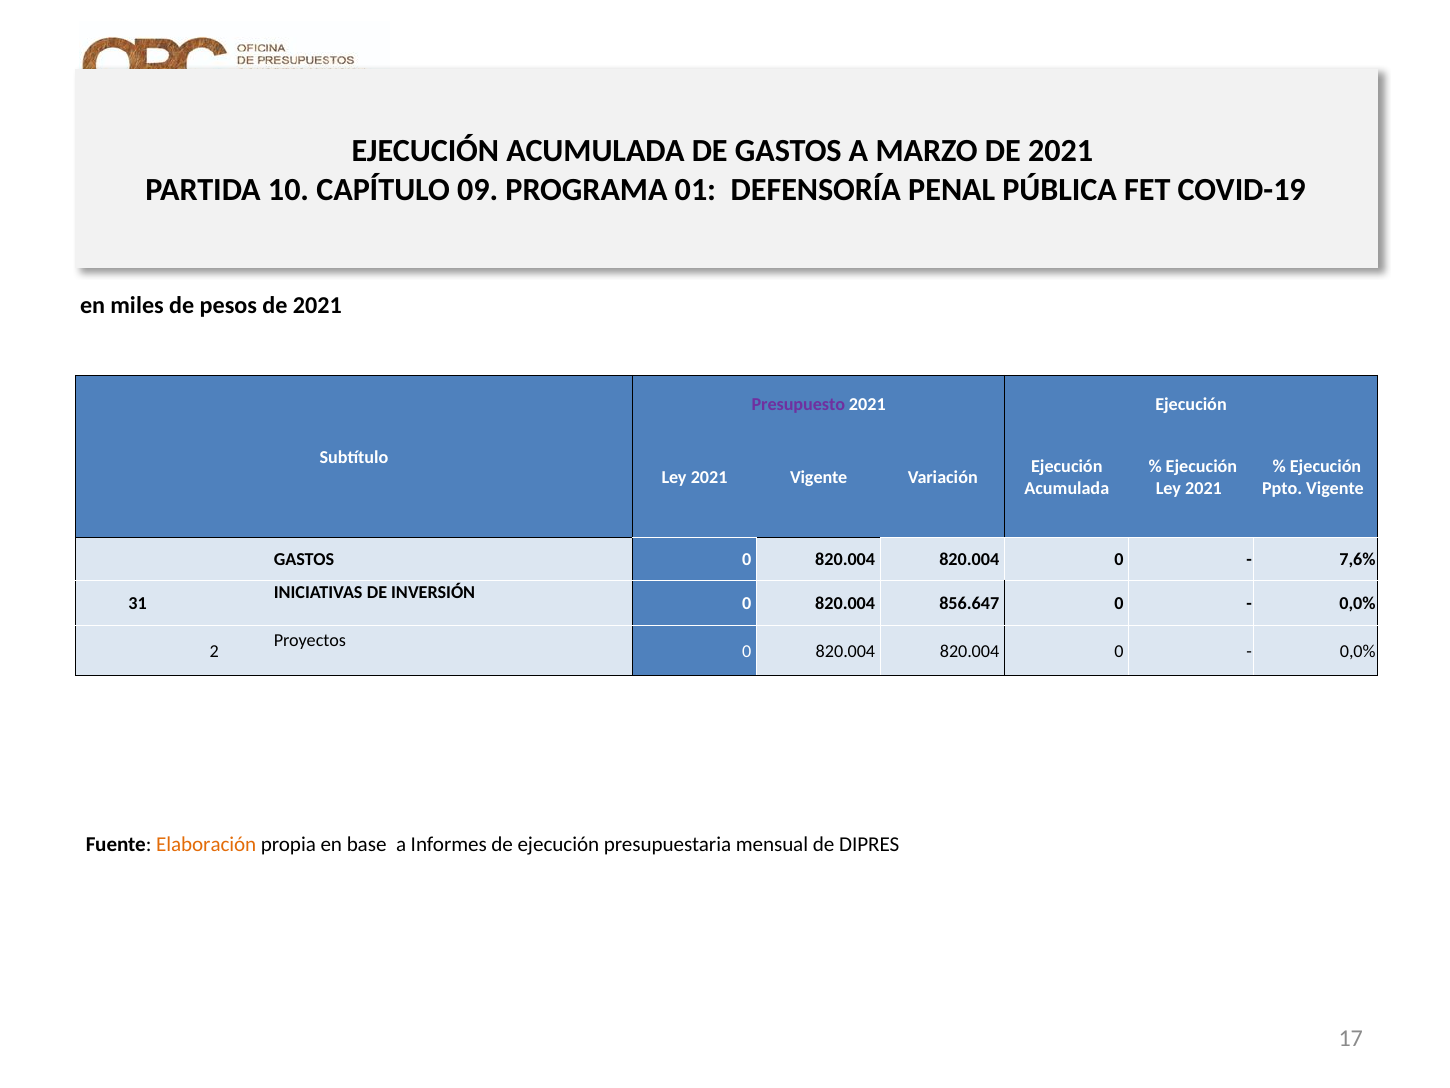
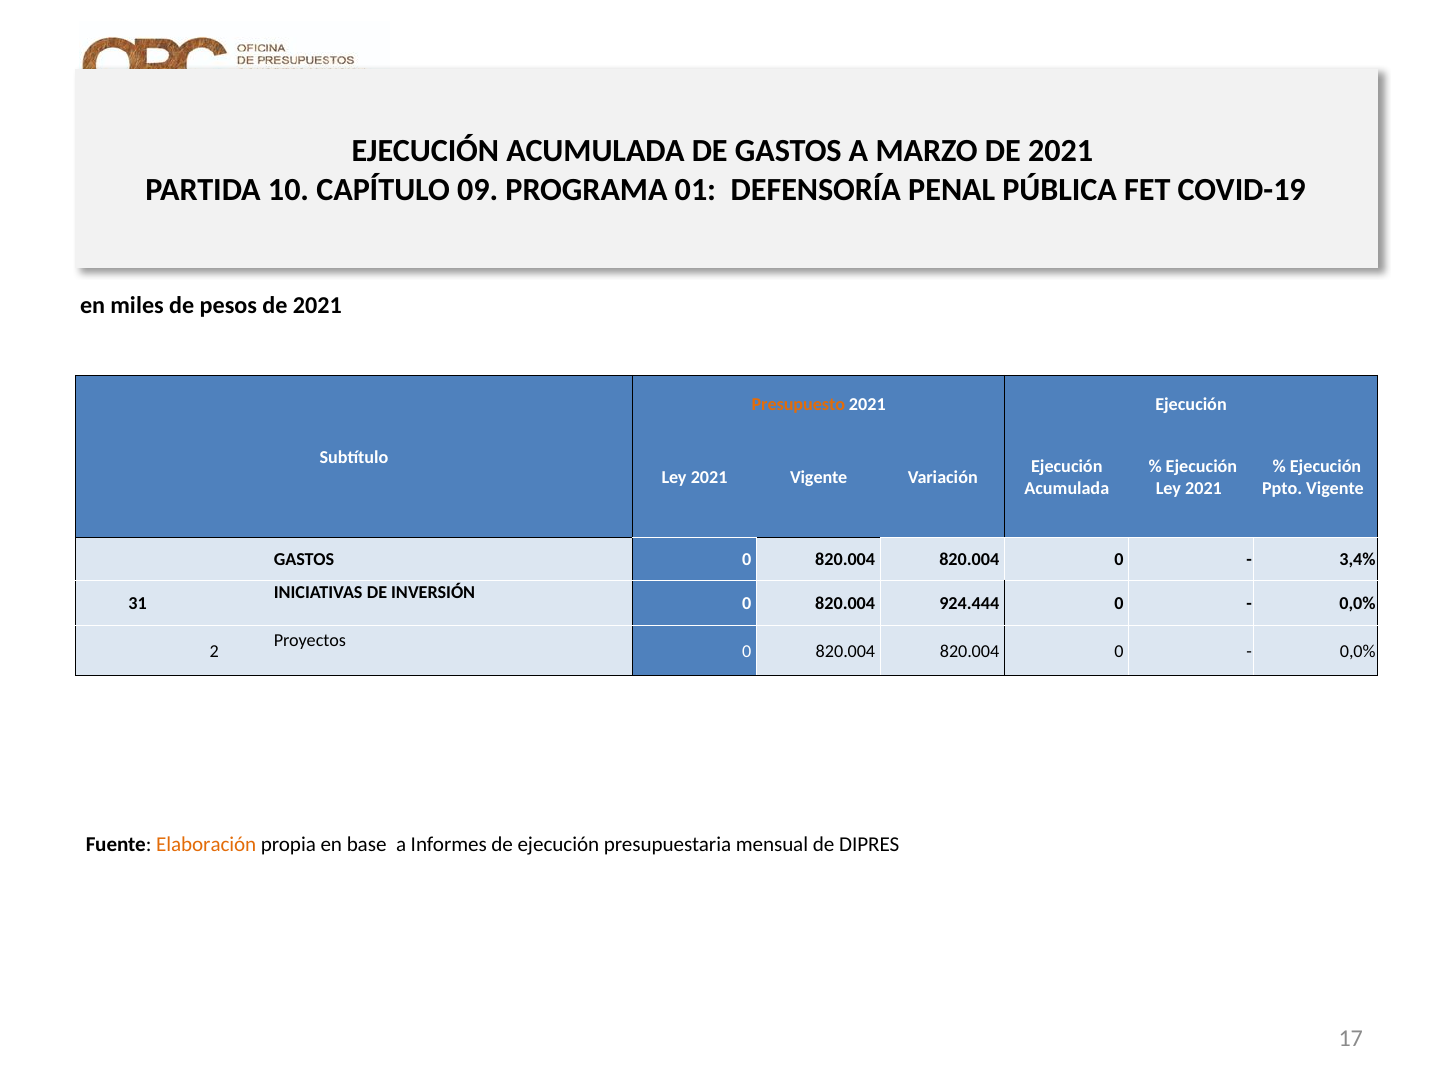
Presupuesto colour: purple -> orange (798, 404)
7,6%: 7,6% -> 3,4% (1358, 559)
856.647: 856.647 -> 924.444 (969, 603)
